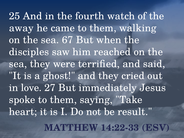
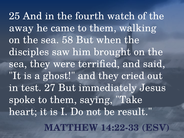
67: 67 -> 58 (68, 40)
reached: reached -> brought (112, 52)
love: love -> test (31, 88)
